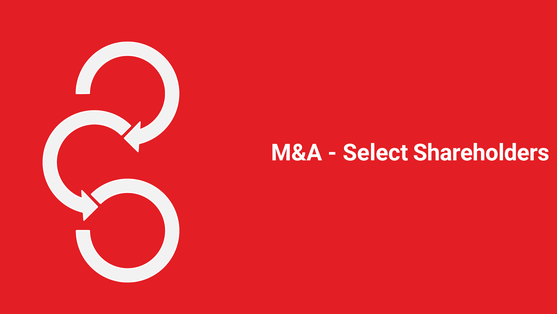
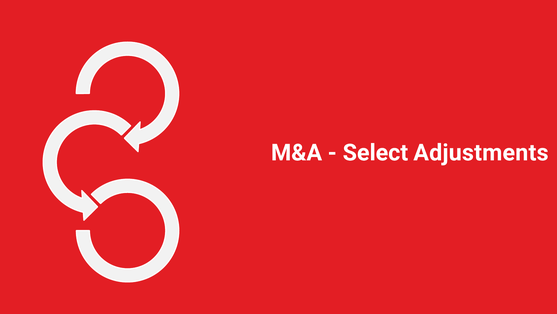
Shareholders: Shareholders -> Adjustments (481, 152)
